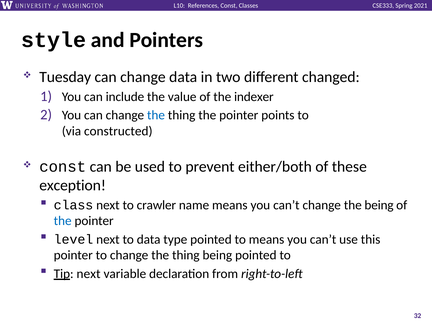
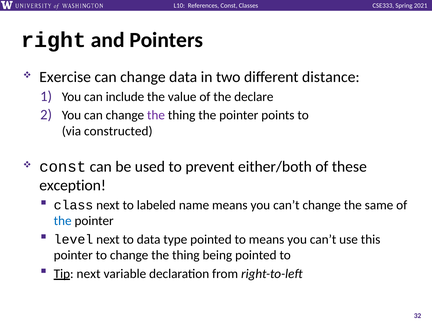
style: style -> right (54, 40)
Tuesday: Tuesday -> Exercise (65, 77)
changed: changed -> distance (331, 77)
indexer: indexer -> declare (254, 97)
the colour: blue -> purple (156, 115)
crawler: crawler -> labeled (156, 205)
the being: being -> same (379, 205)
